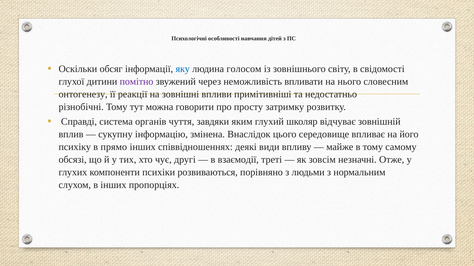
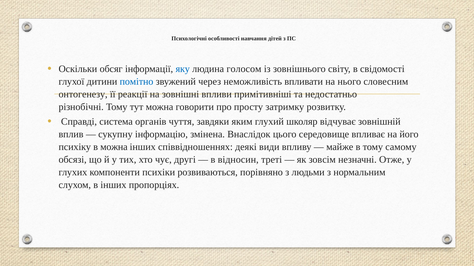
помітно colour: purple -> blue (137, 82)
в прямо: прямо -> можна (114, 147)
взаємодії: взаємодії -> відносин (238, 160)
